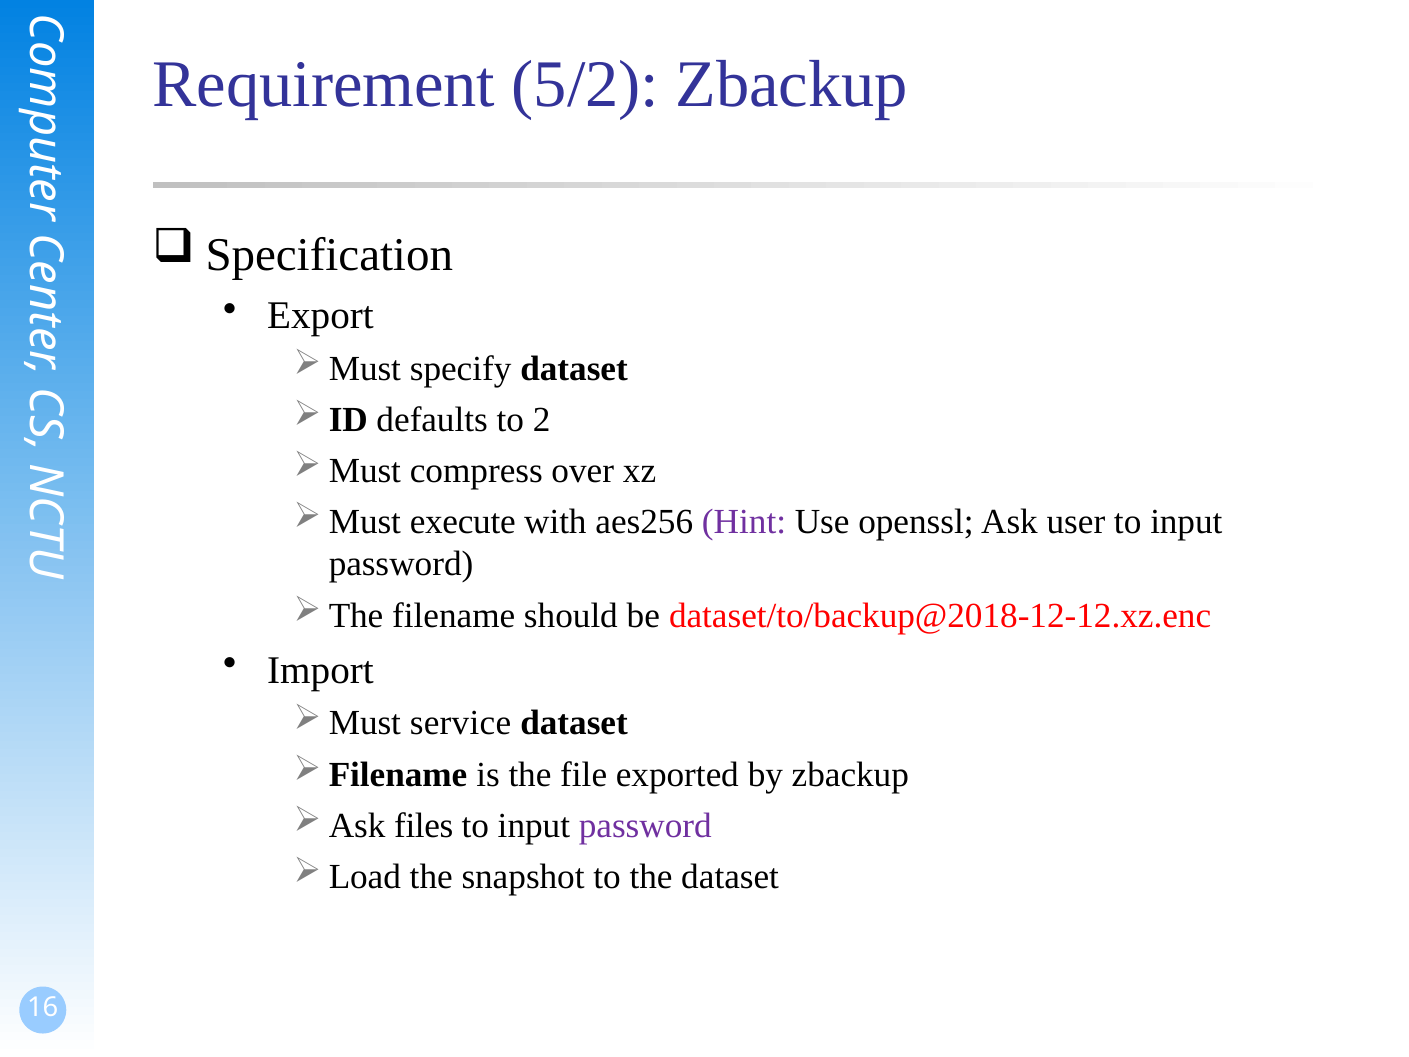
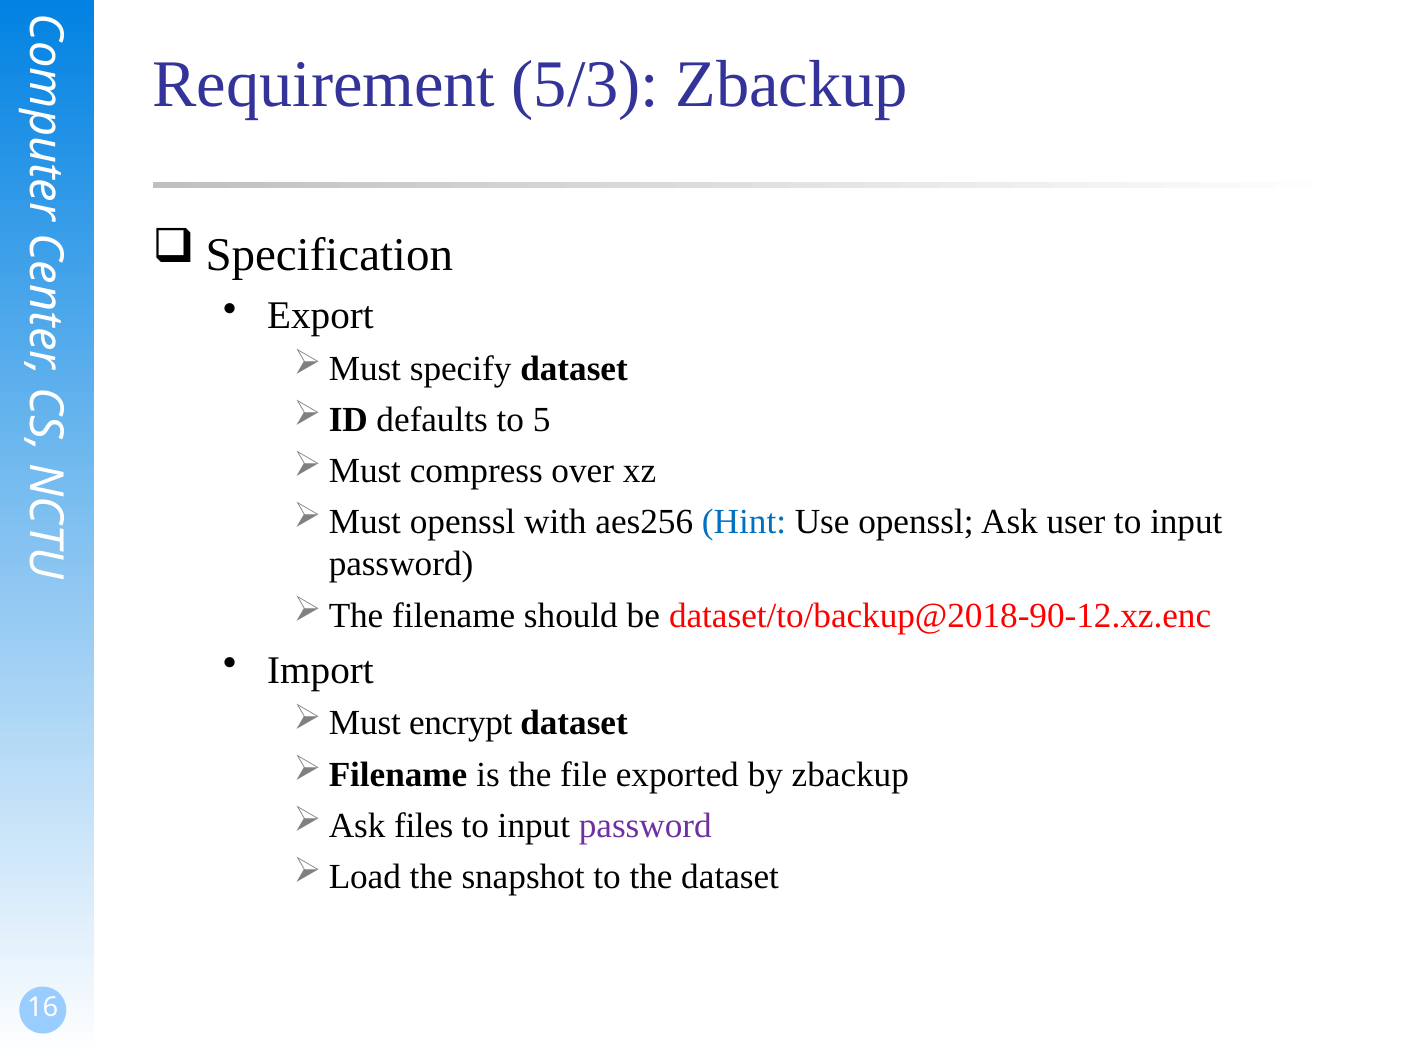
5/2: 5/2 -> 5/3 (586, 85)
2: 2 -> 5 (542, 420)
execute: execute -> openssl (463, 522)
Hint colour: purple -> blue (744, 522)
dataset/to/backup@2018-12-12.xz.enc: dataset/to/backup@2018-12-12.xz.enc -> dataset/to/backup@2018-90-12.xz.enc (940, 615)
service: service -> encrypt (461, 723)
